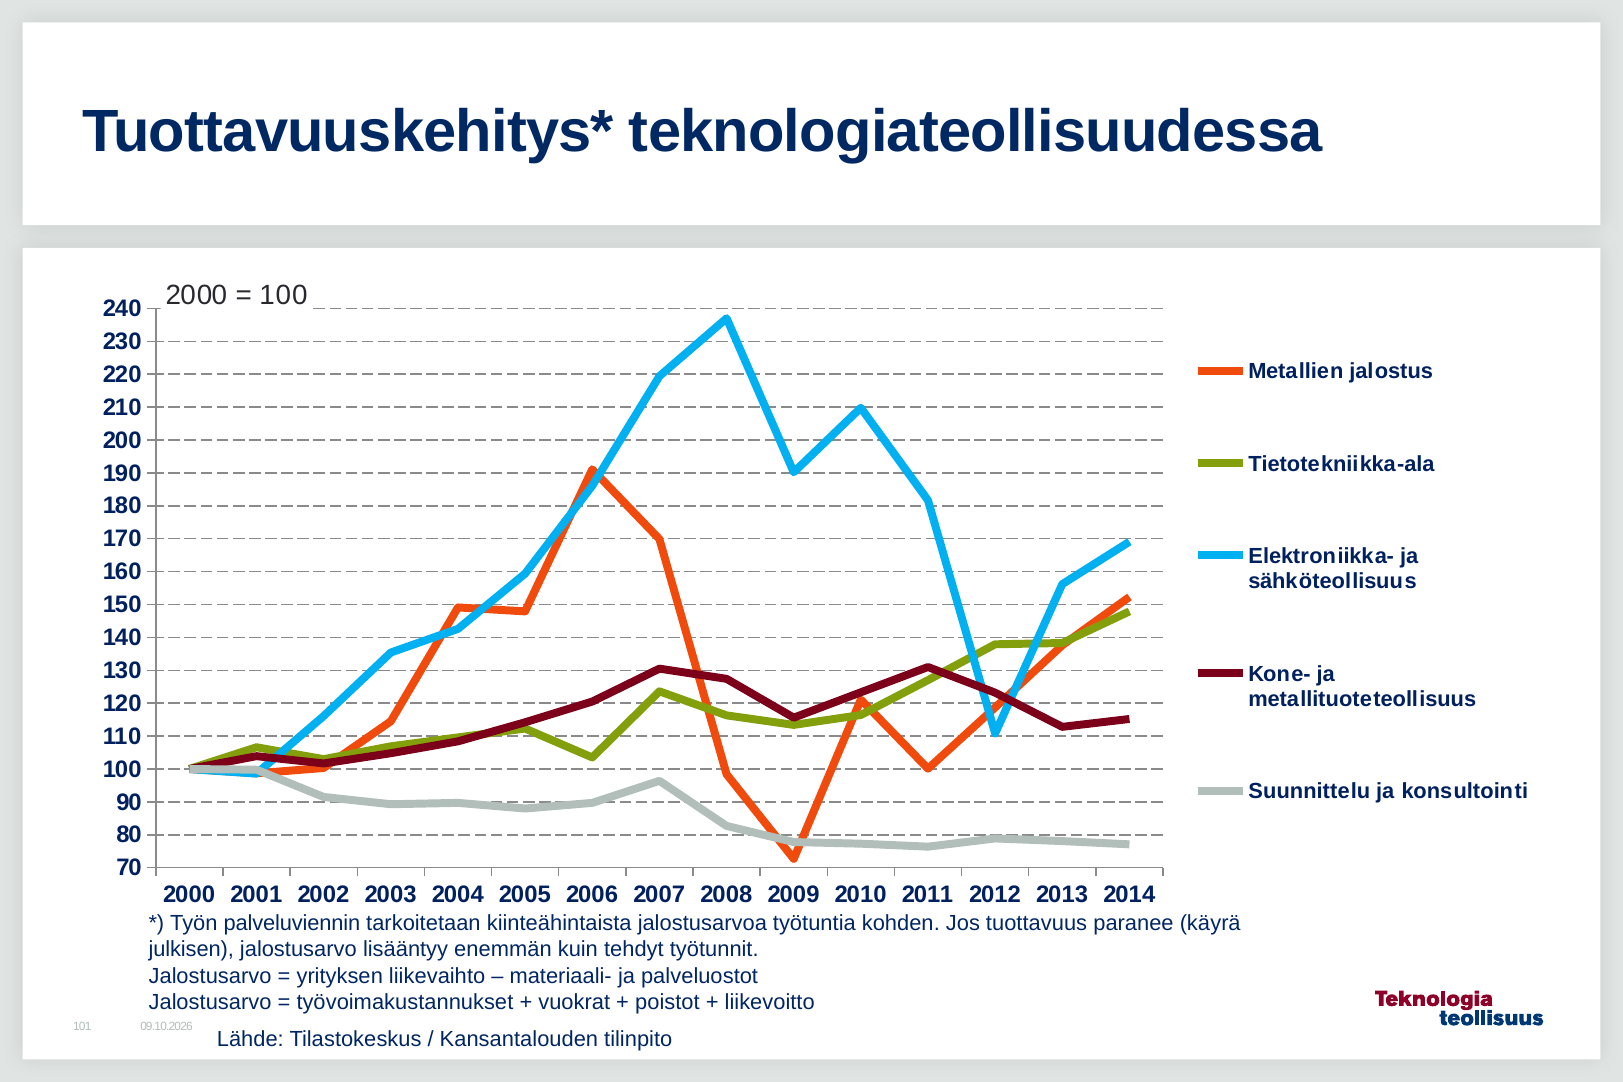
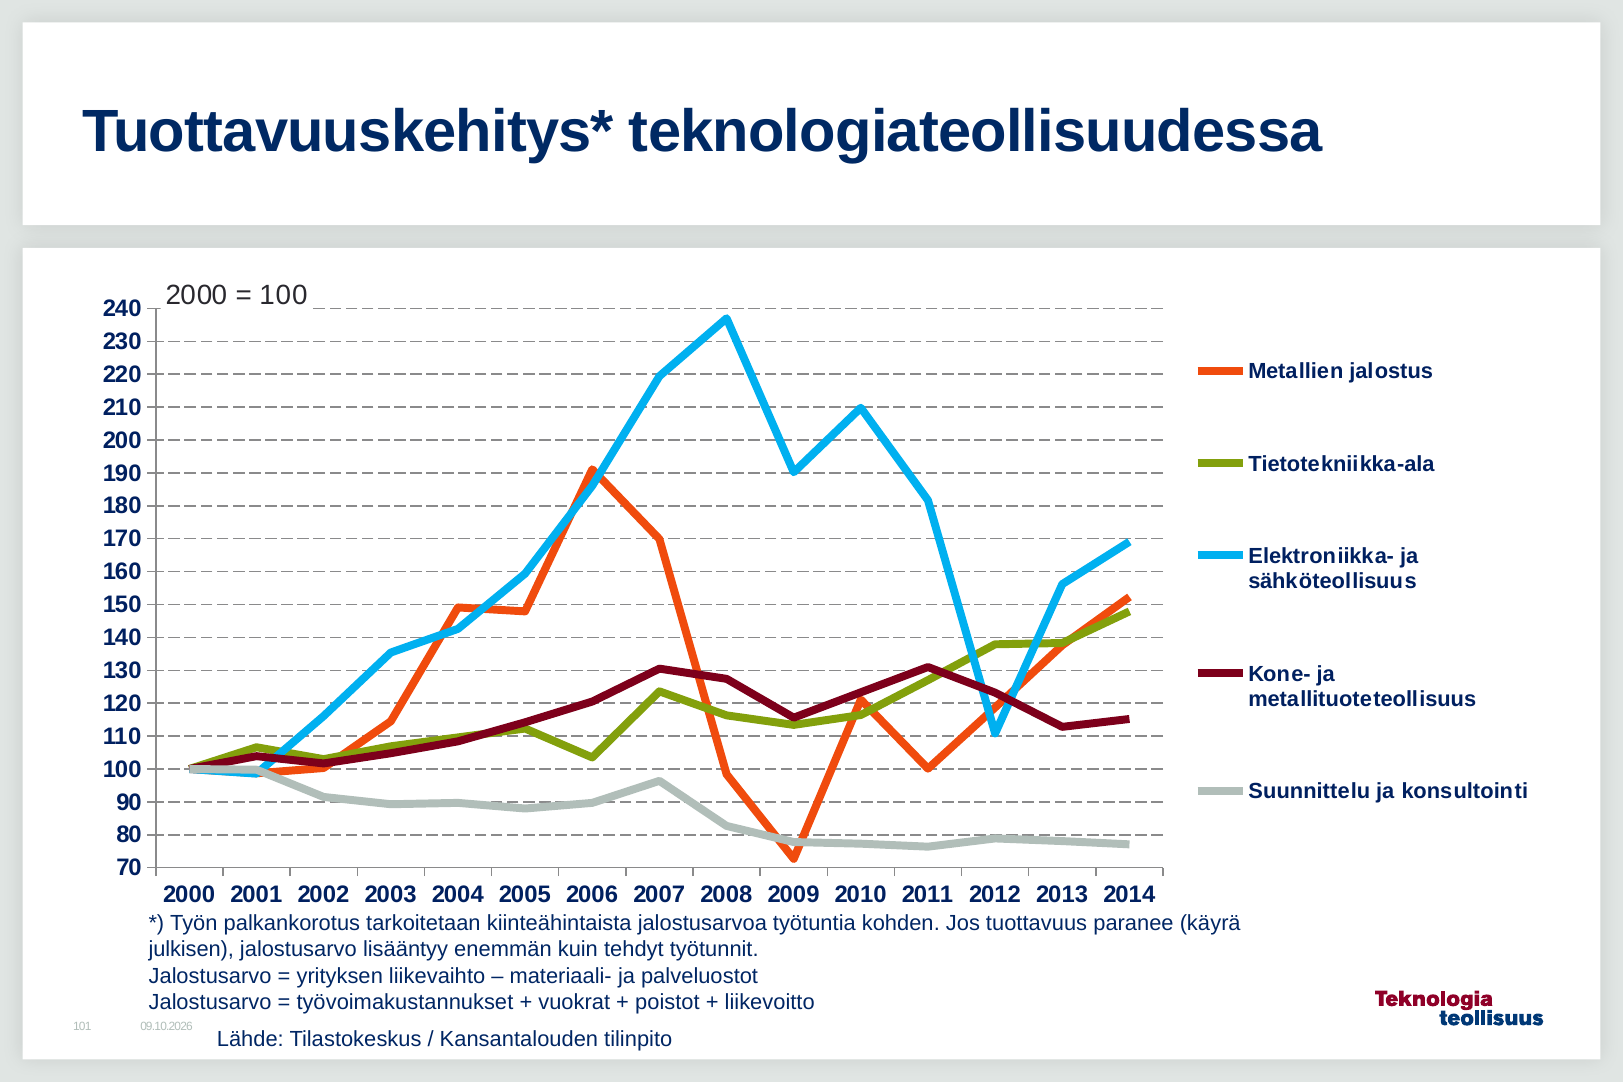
palveluviennin: palveluviennin -> palkankorotus (292, 923)
